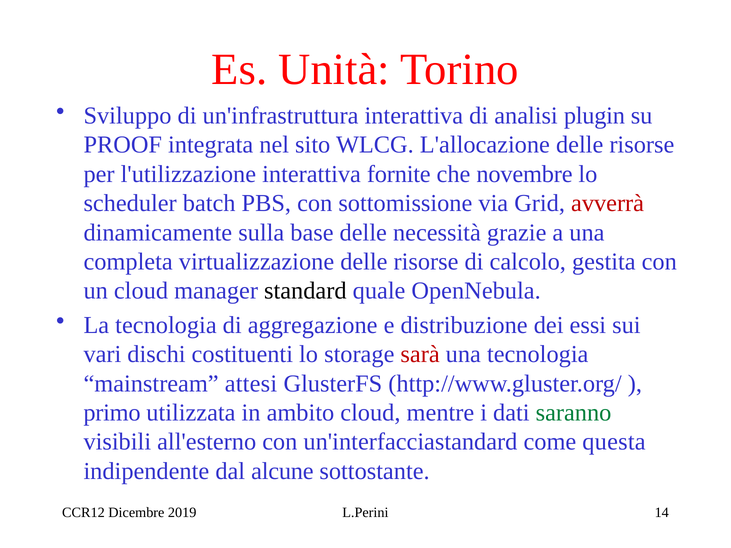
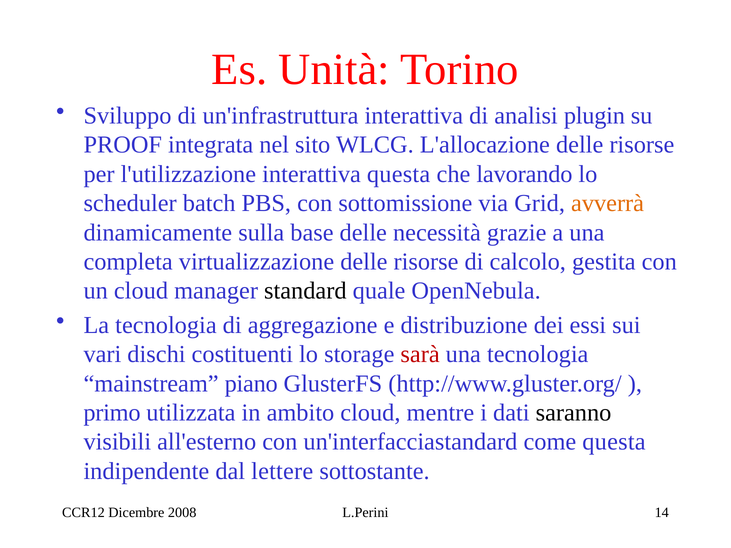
interattiva fornite: fornite -> questa (399, 174)
novembre: novembre -> lavorando (524, 174)
avverrà colour: red -> orange (608, 203)
attesi: attesi -> piano (251, 384)
saranno colour: green -> black (574, 413)
alcune: alcune -> lettere (282, 471)
2019: 2019 -> 2008 (182, 513)
